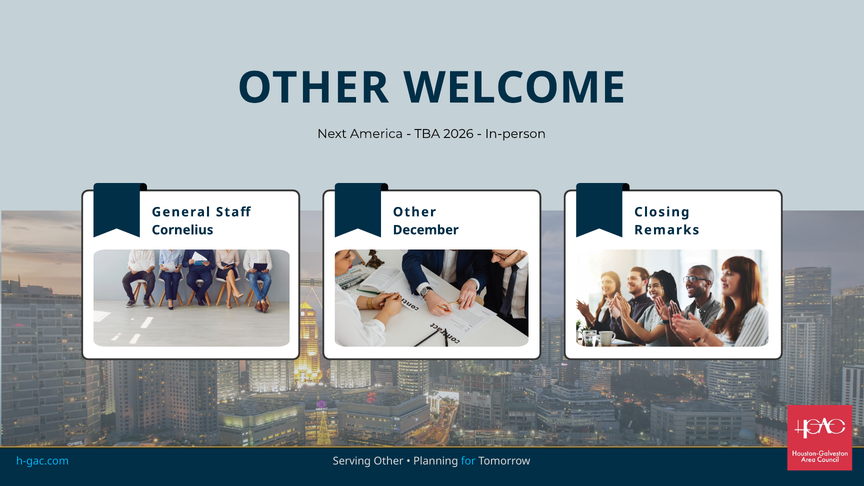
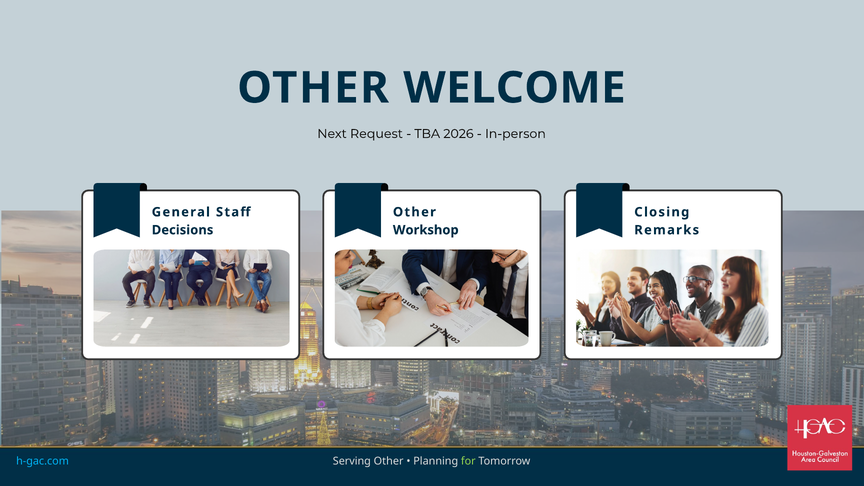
America: America -> Request (376, 134)
Cornelius: Cornelius -> Decisions (183, 230)
December: December -> Workshop (426, 230)
for colour: light blue -> light green (468, 461)
